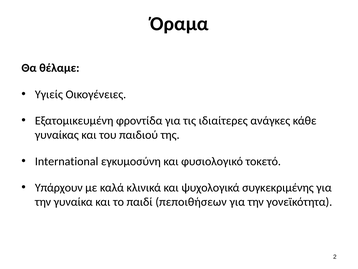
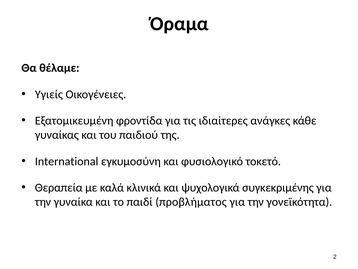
Υπάρχουν: Υπάρχουν -> Θεραπεία (59, 187)
πεποιθήσεων: πεποιθήσεων -> προβλήματος (191, 202)
